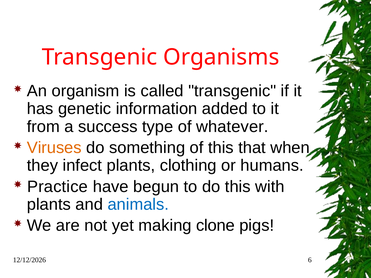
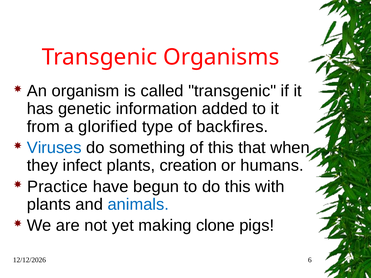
success: success -> glorified (108, 127)
whatever: whatever -> backfires (232, 127)
Viruses colour: orange -> blue (54, 148)
clothing: clothing -> creation (188, 166)
